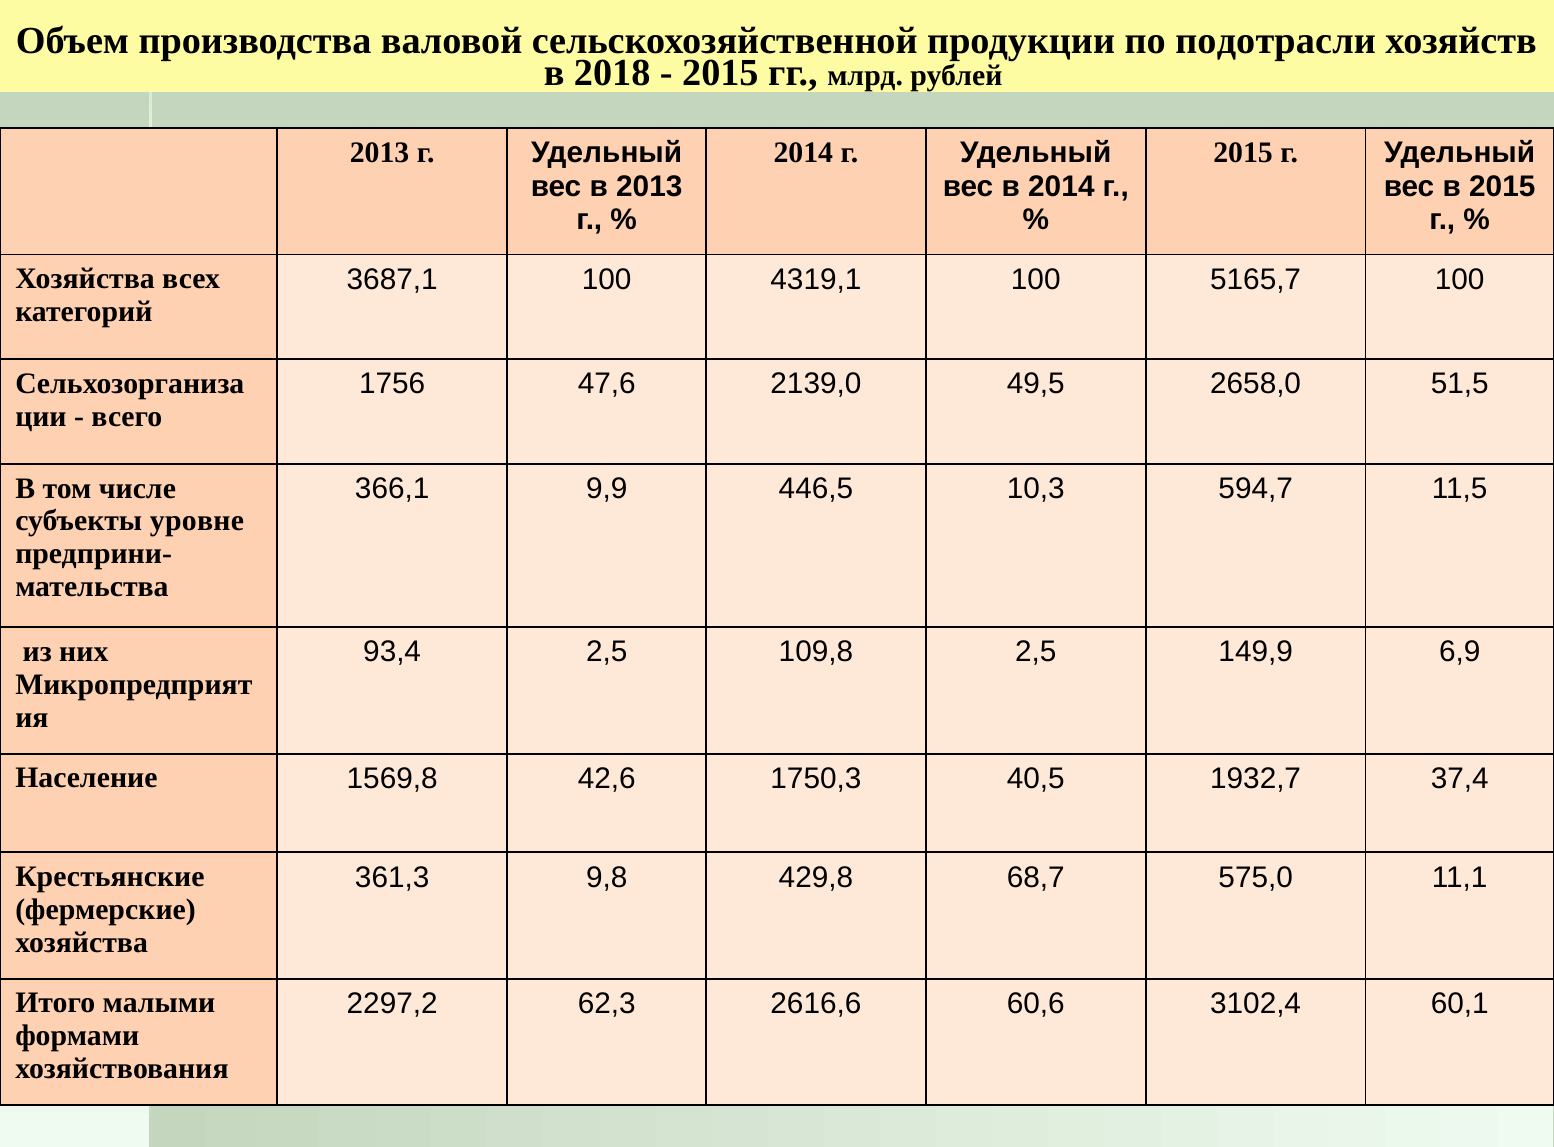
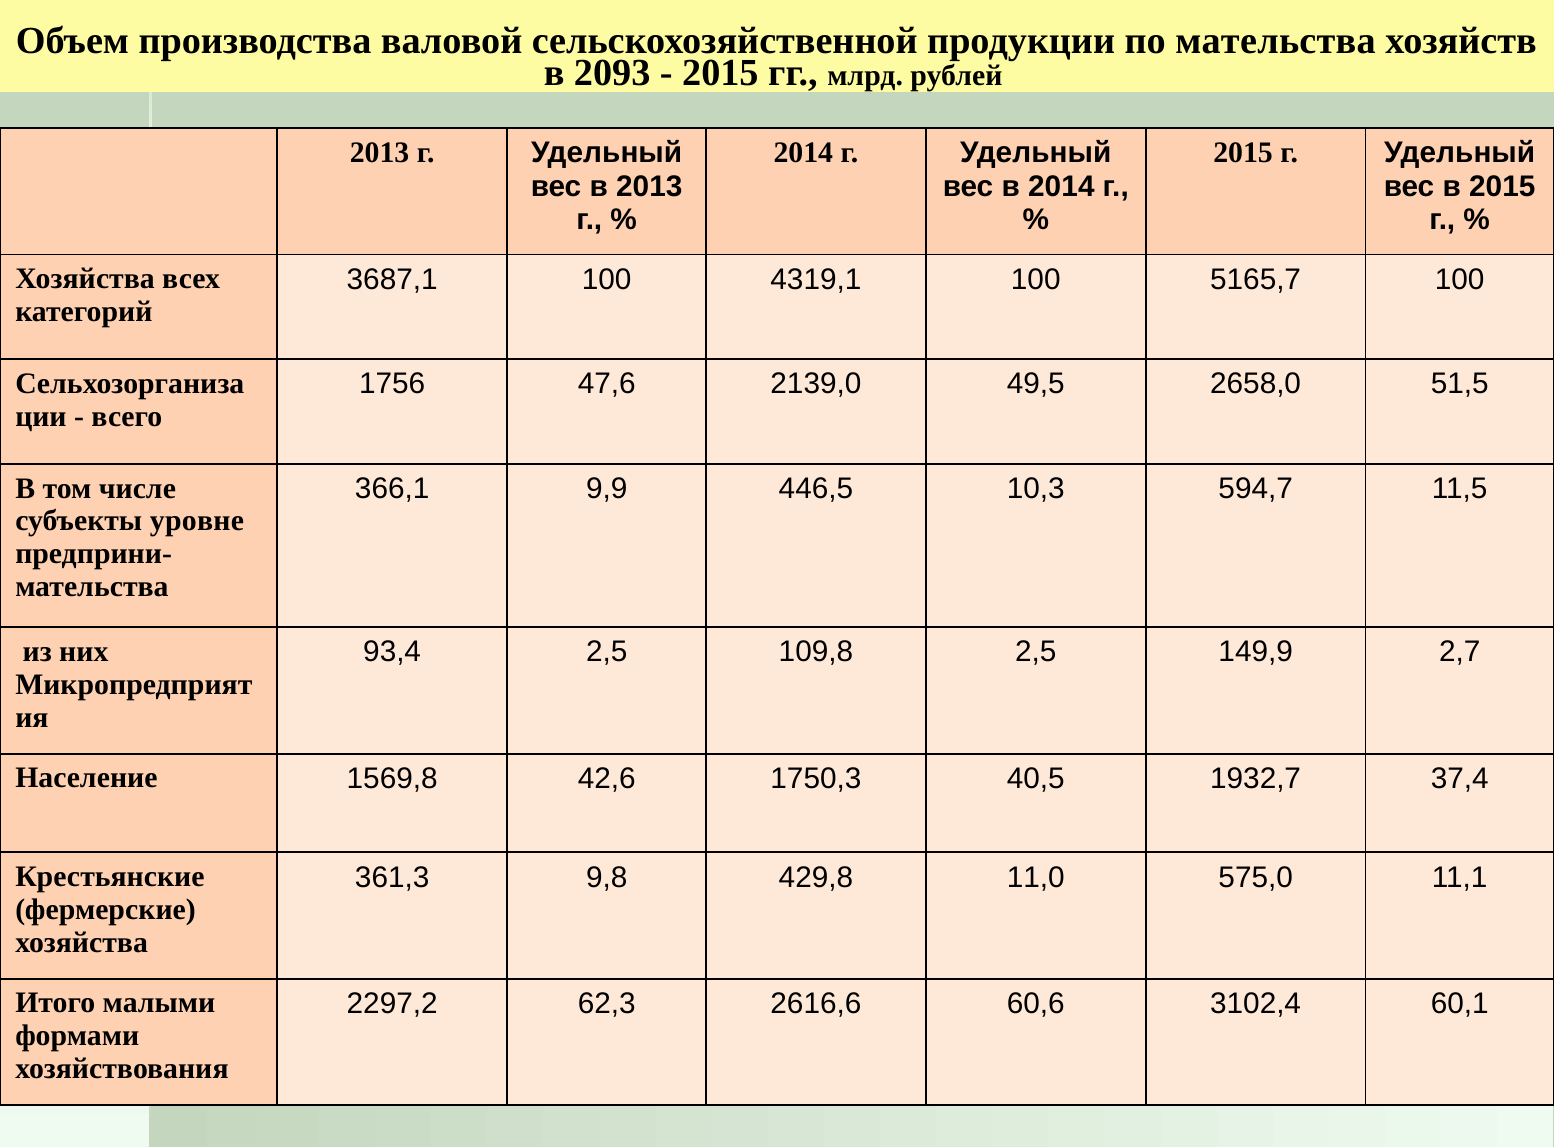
по подотрасли: подотрасли -> мательства (1276, 41)
2018: 2018 -> 2093 (612, 73)
6,9: 6,9 -> 2,7 (1460, 652)
68,7: 68,7 -> 11,0 (1036, 877)
